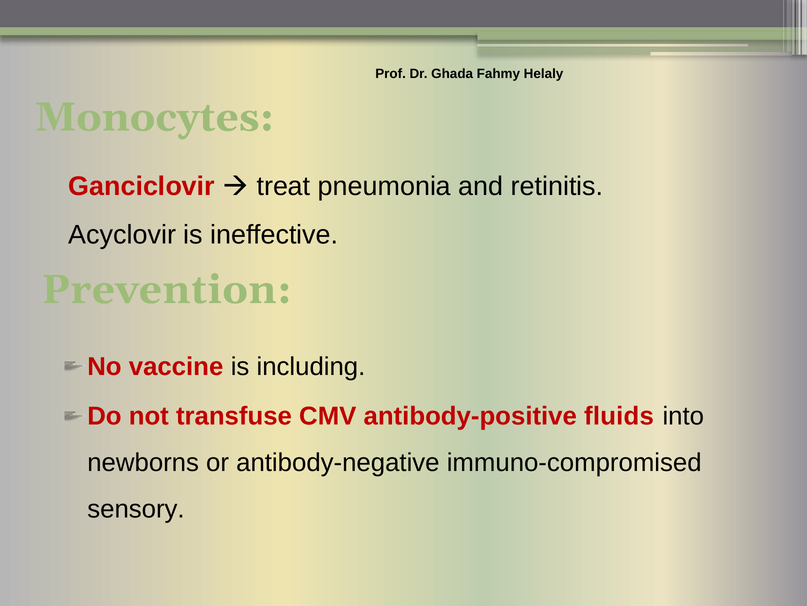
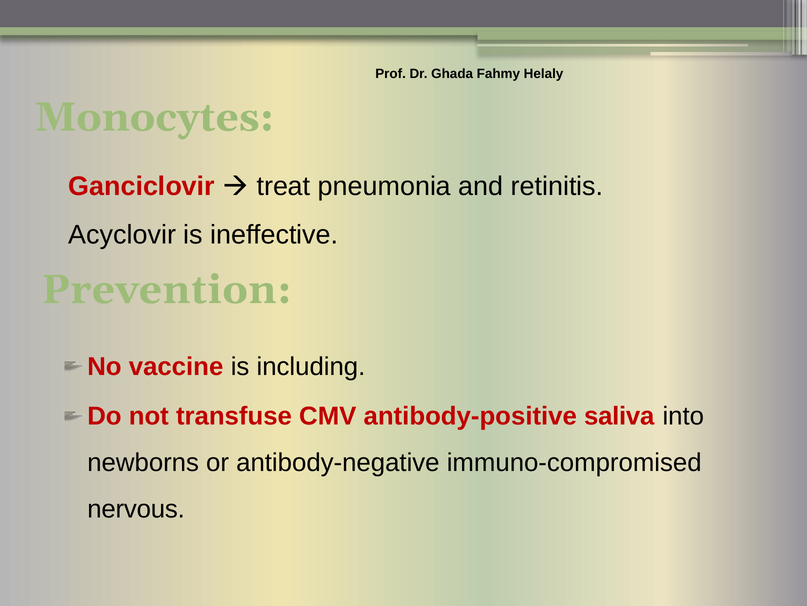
fluids: fluids -> saliva (619, 416)
sensory: sensory -> nervous (136, 509)
